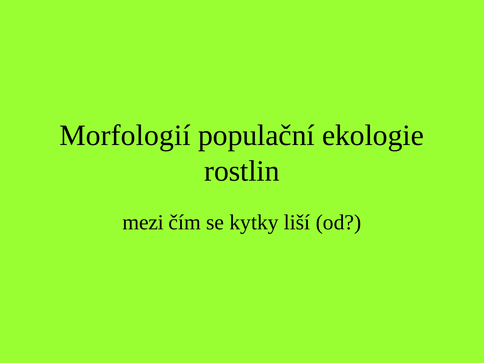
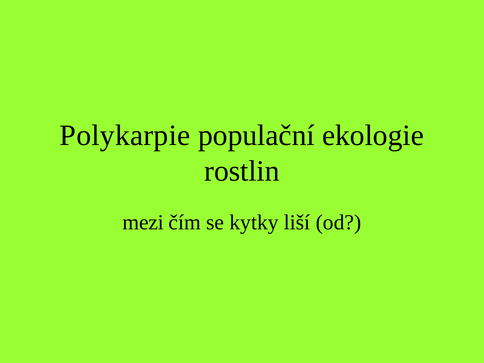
Morfologií: Morfologií -> Polykarpie (125, 136)
